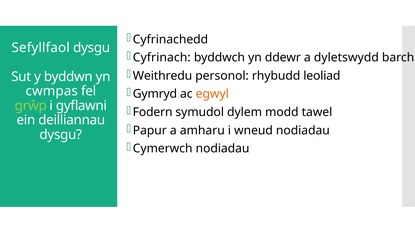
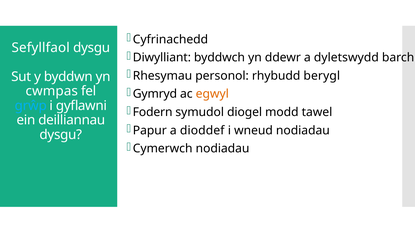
Cyfrinach: Cyfrinach -> Diwylliant (162, 58)
Weithredu: Weithredu -> Rhesymau (163, 76)
leoliad: leoliad -> berygl (322, 76)
grŵp colour: light green -> light blue (31, 106)
dylem: dylem -> diogel (245, 112)
amharu: amharu -> dioddef (202, 131)
